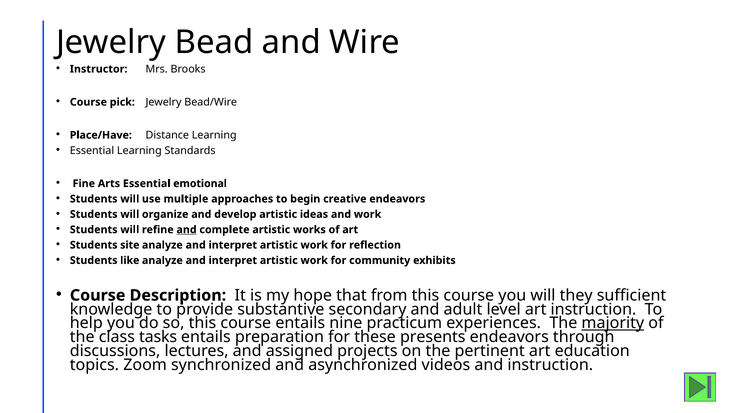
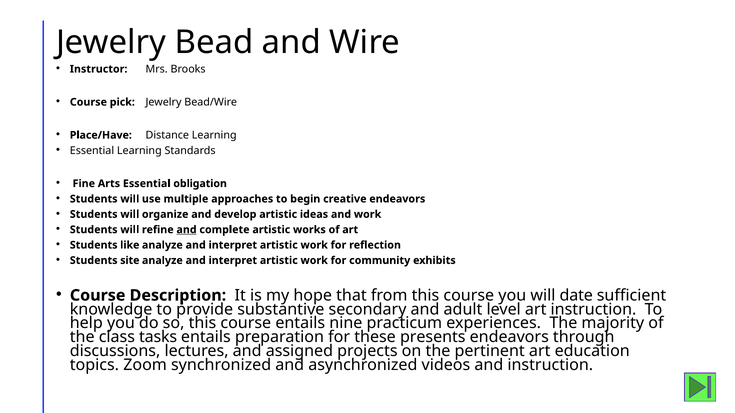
emotional: emotional -> obligation (200, 184)
site: site -> like (130, 245)
like: like -> site (130, 261)
they: they -> date (576, 296)
majority underline: present -> none (613, 323)
